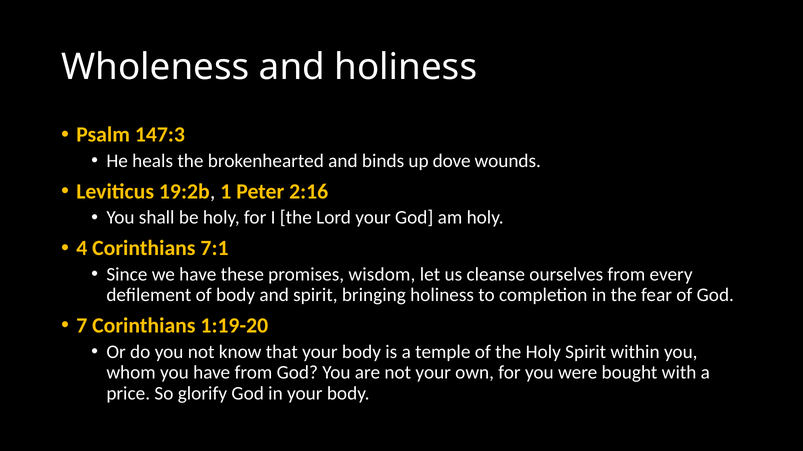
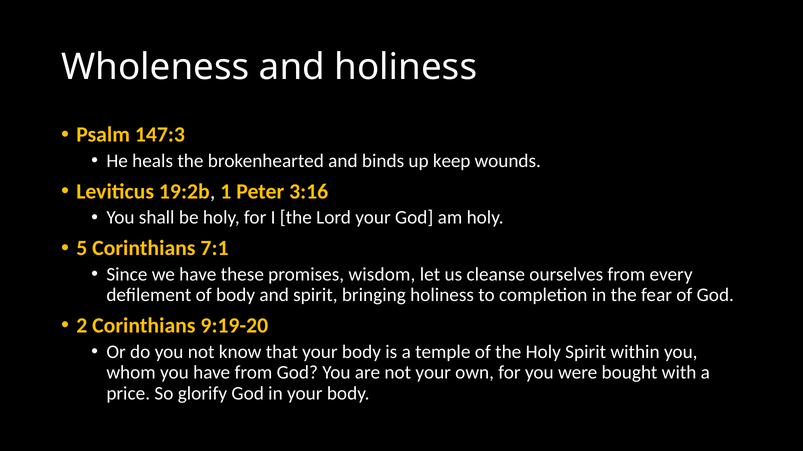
dove: dove -> keep (452, 161)
2:16: 2:16 -> 3:16 (309, 192)
4: 4 -> 5 (82, 248)
7: 7 -> 2 (82, 326)
1:19-20: 1:19-20 -> 9:19-20 (234, 326)
